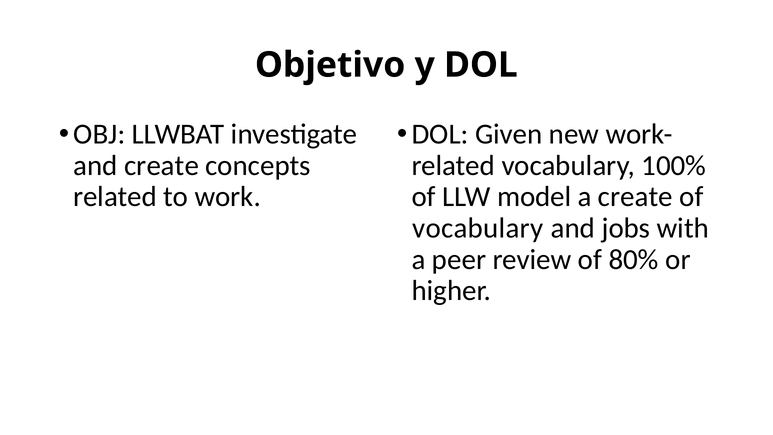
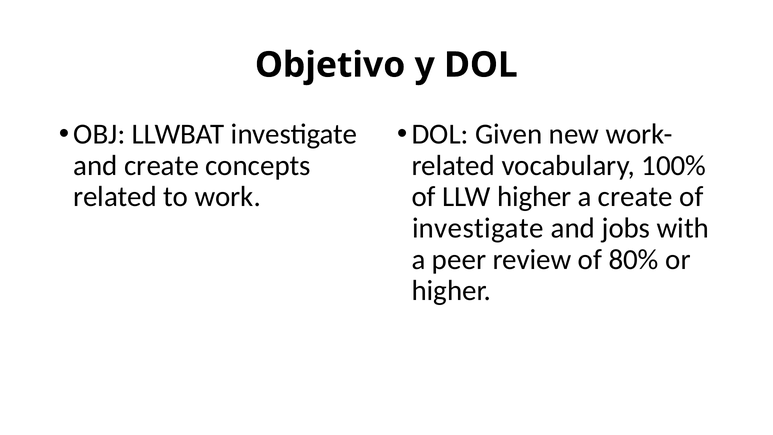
LLW model: model -> higher (534, 197)
vocabulary: vocabulary -> investigate (478, 228)
